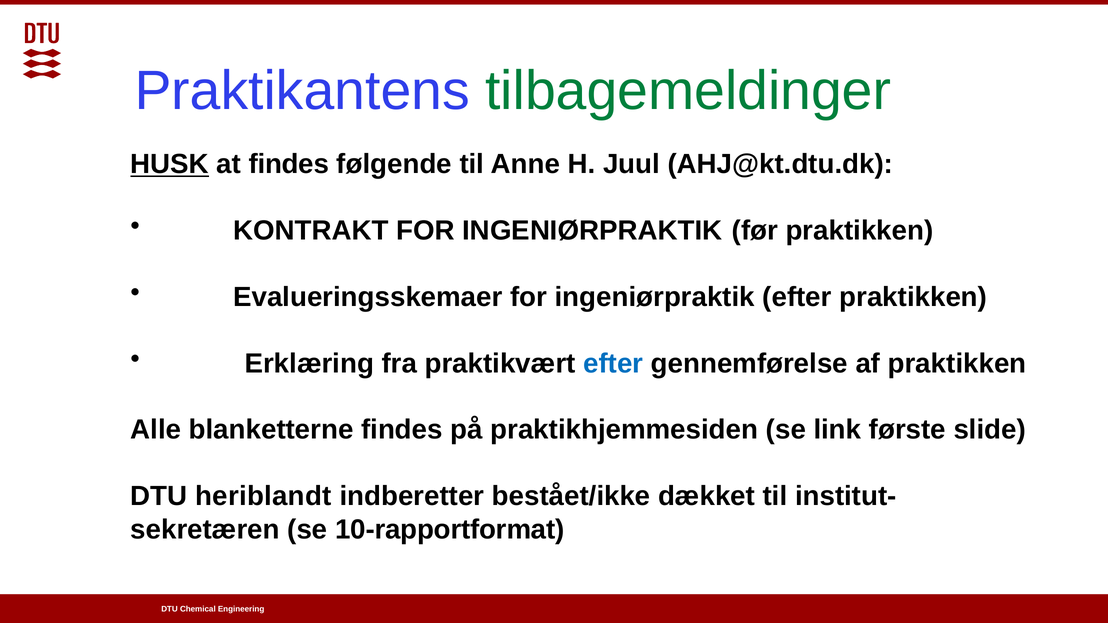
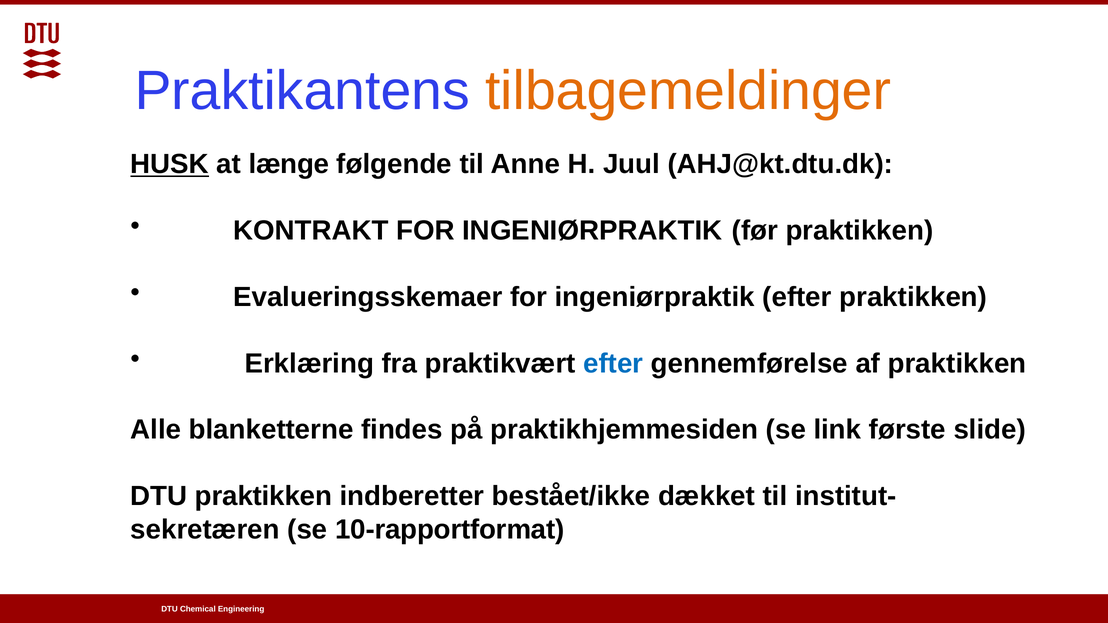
tilbagemeldinger colour: green -> orange (688, 91)
at findes: findes -> længe (289, 164)
DTU heriblandt: heriblandt -> praktikken (264, 497)
